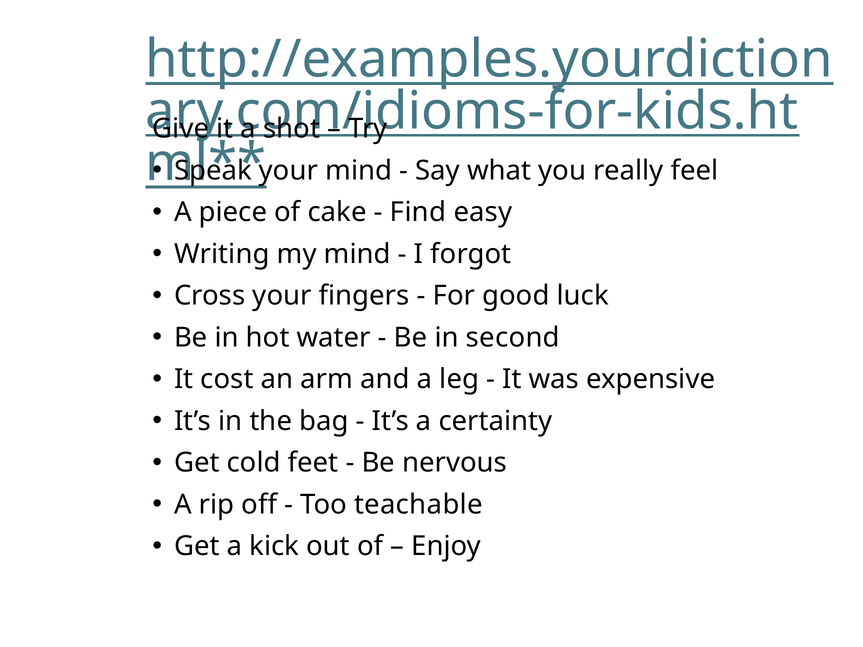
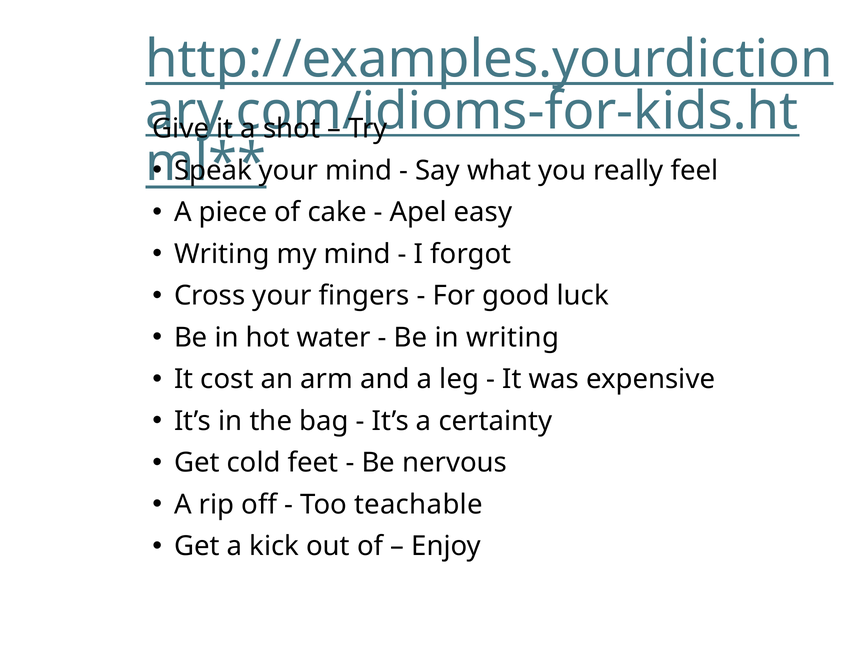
Find: Find -> Apel (418, 212)
in second: second -> writing (513, 338)
